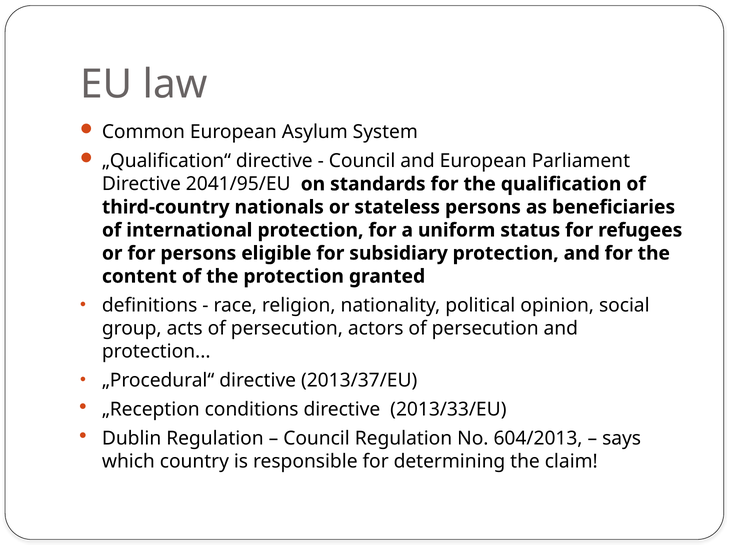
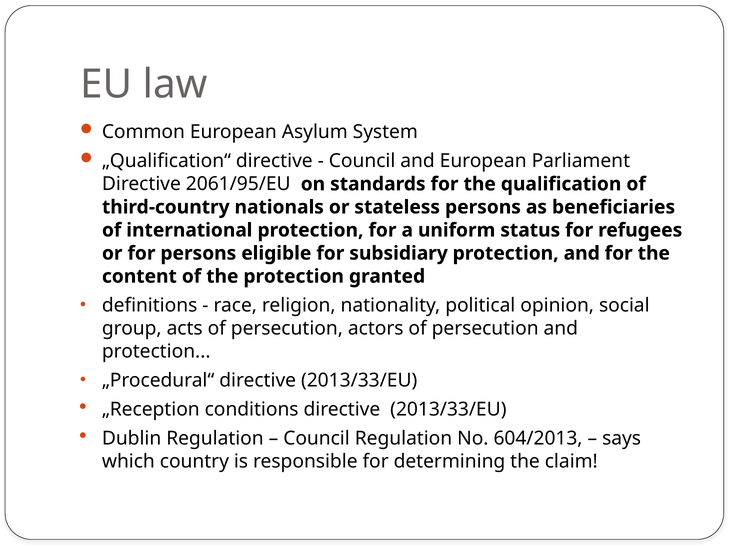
2041/95/EU: 2041/95/EU -> 2061/95/EU (238, 184)
„Procedural“ directive 2013/37/EU: 2013/37/EU -> 2013/33/EU (359, 380)
